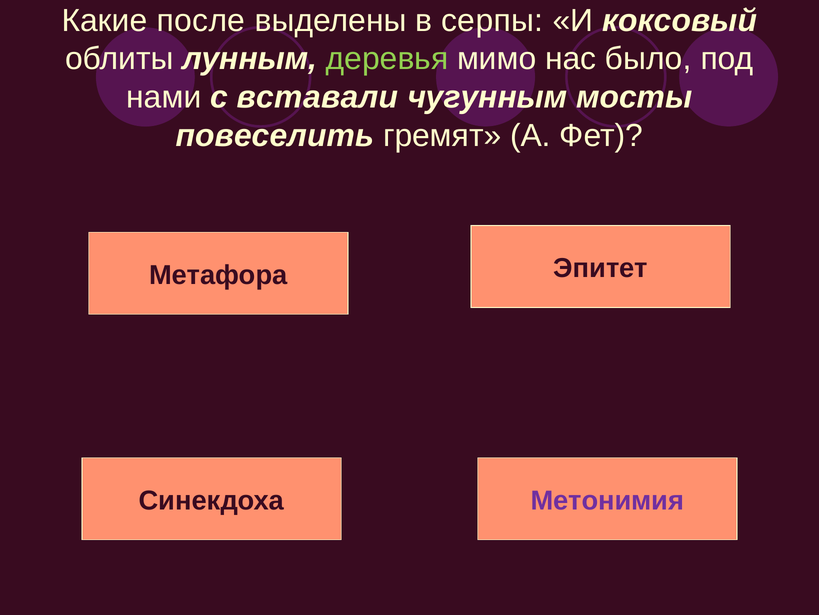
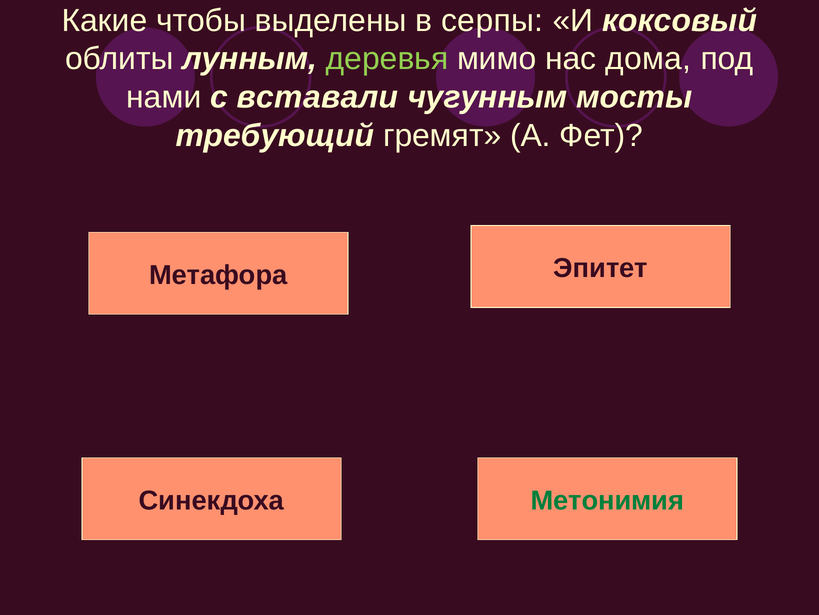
после: после -> чтобы (201, 21)
было: было -> дома (648, 59)
повеселить: повеселить -> требующий (275, 135)
Метонимия colour: purple -> green (607, 500)
